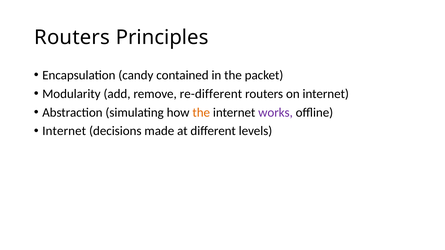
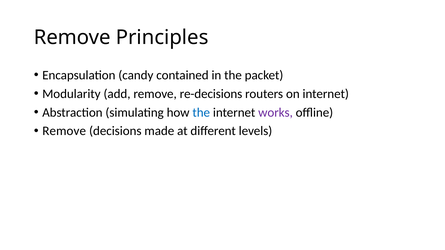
Routers: Routers -> Remove (72, 37)
re-different: re-different -> re-decisions (211, 94)
the colour: orange -> blue (201, 113)
Internet: Internet -> Remove (64, 131)
